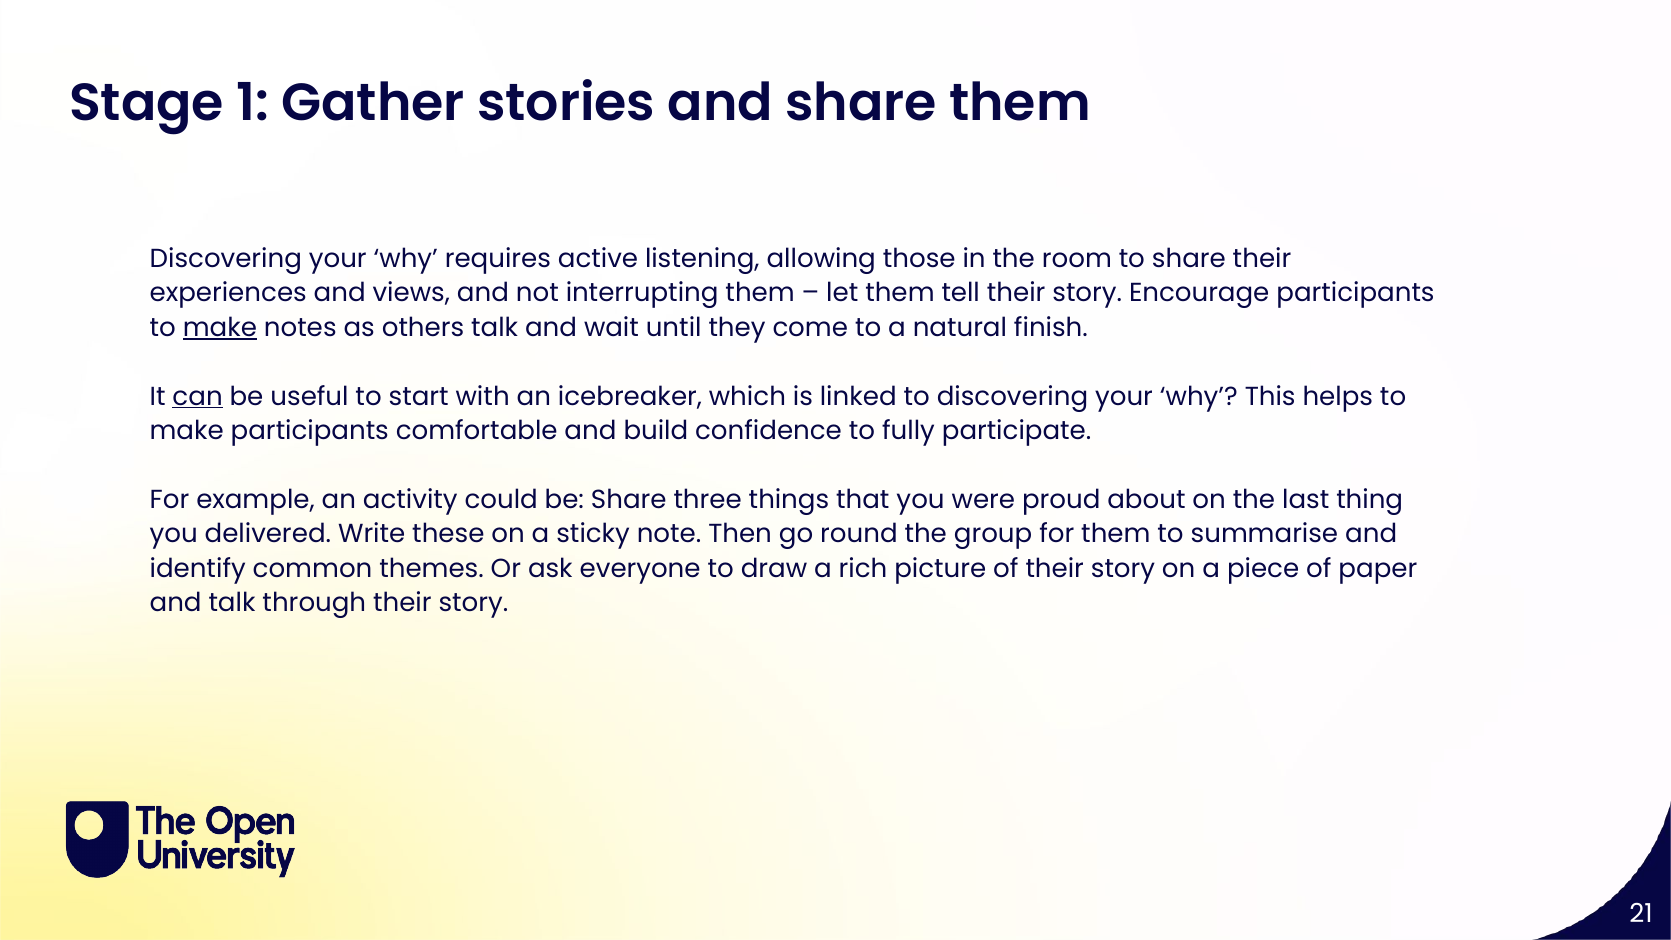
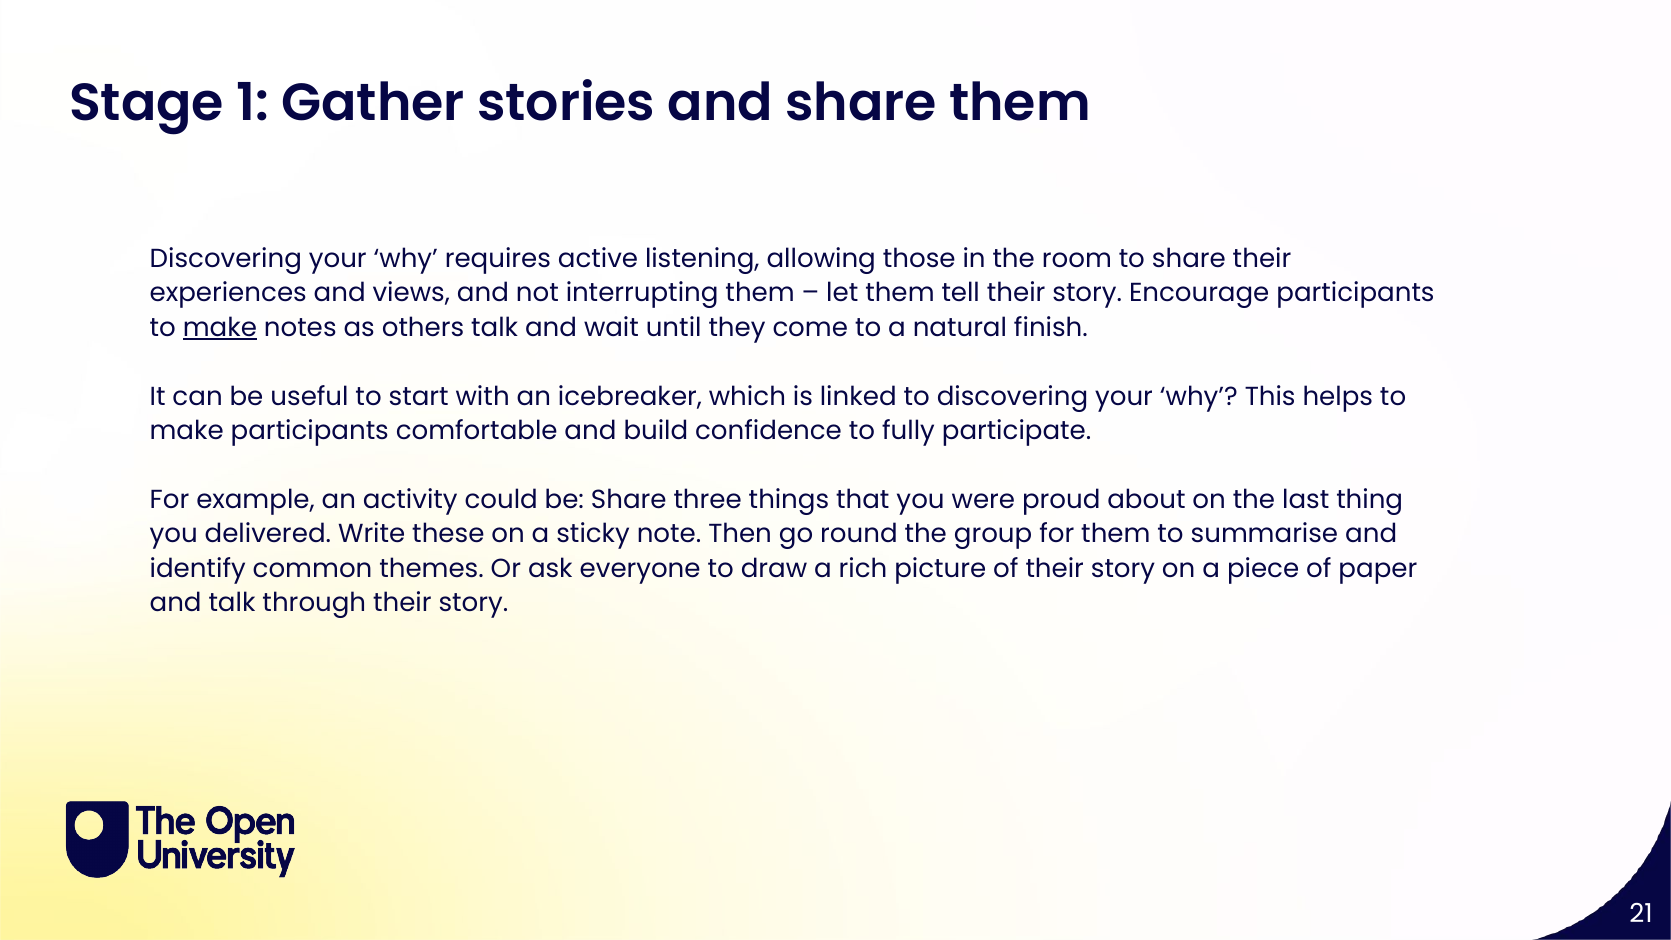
can underline: present -> none (198, 396)
